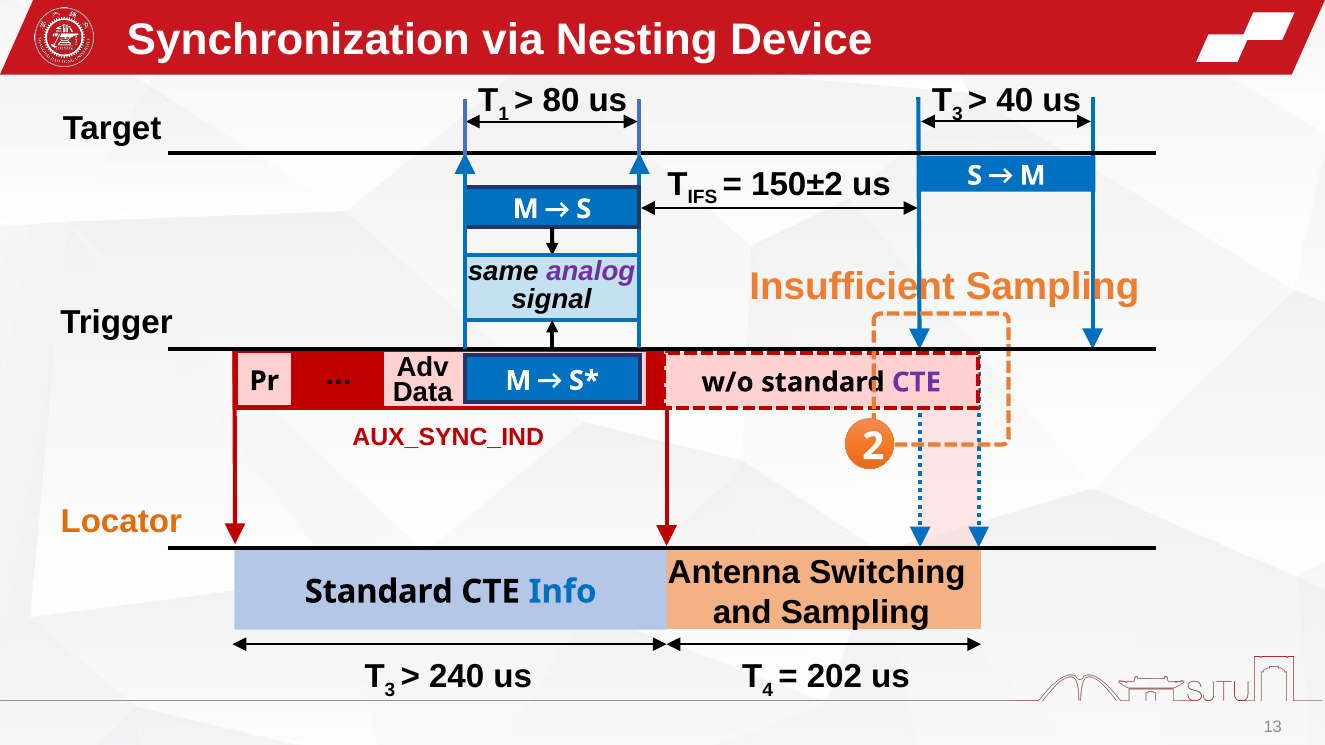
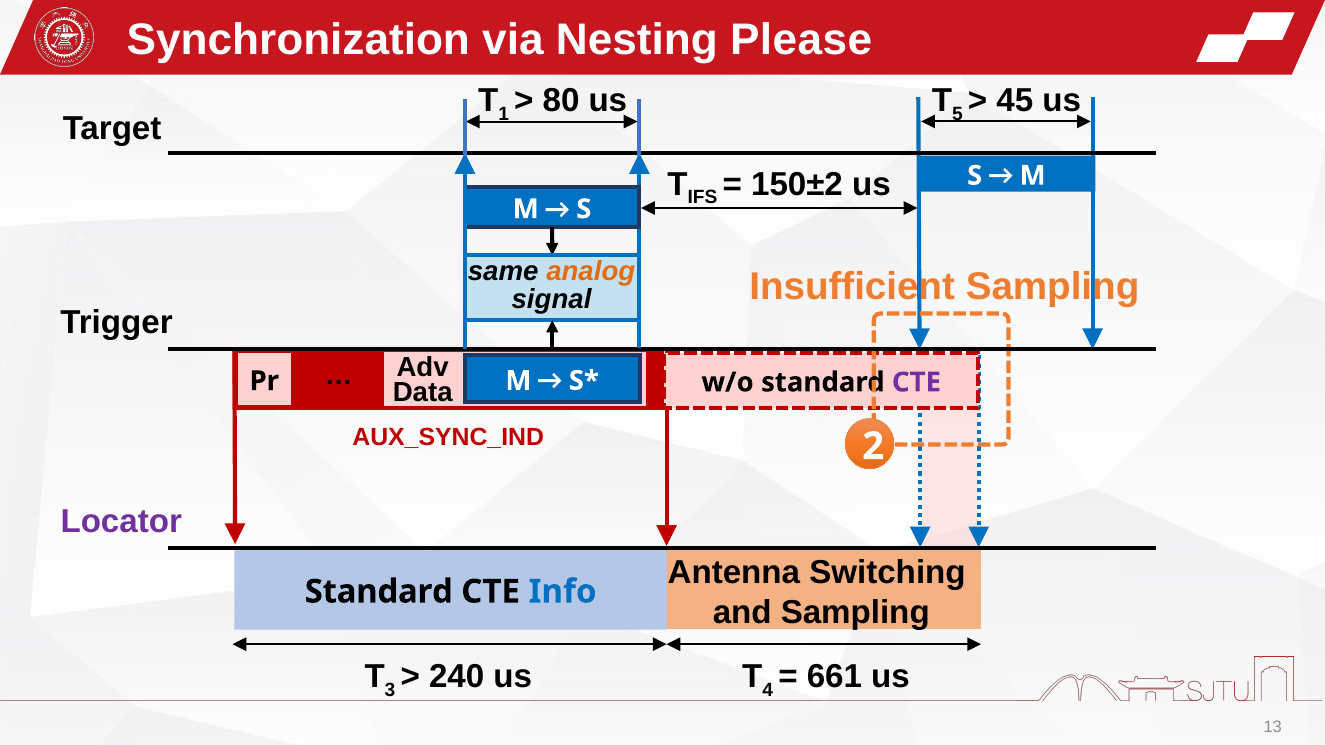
Device: Device -> Please (801, 40)
3: 3 -> 5 (957, 114)
40: 40 -> 45 (1015, 101)
analog colour: purple -> orange (591, 272)
Locator colour: orange -> purple (121, 522)
202: 202 -> 661 (834, 677)
